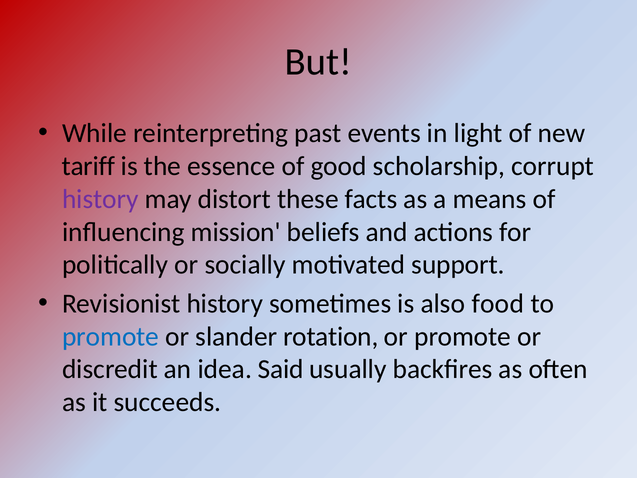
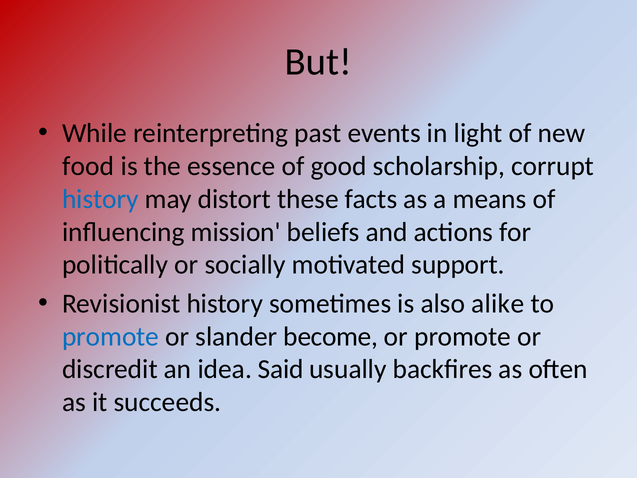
tariff: tariff -> food (88, 166)
history colour: purple -> blue (100, 199)
food: food -> alike (498, 303)
rotation: rotation -> become (331, 336)
